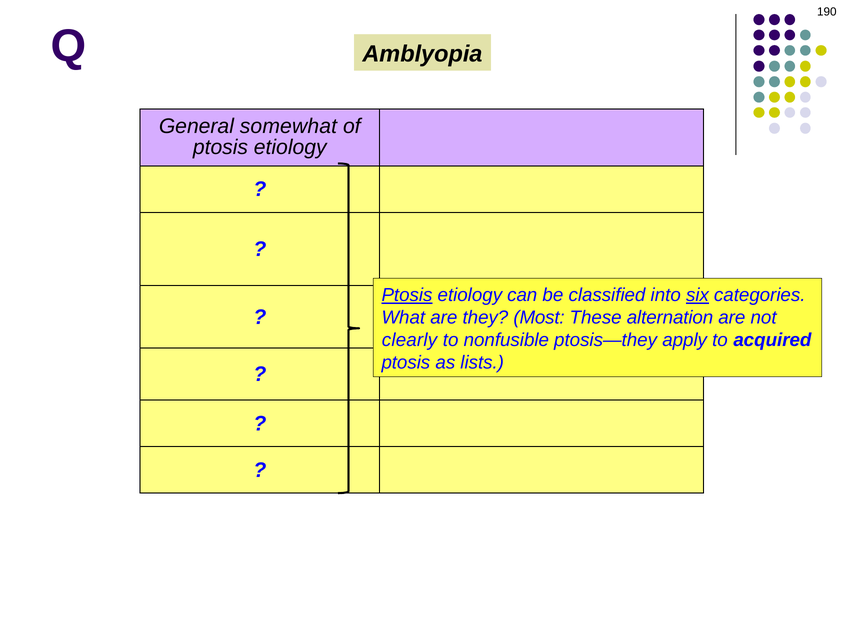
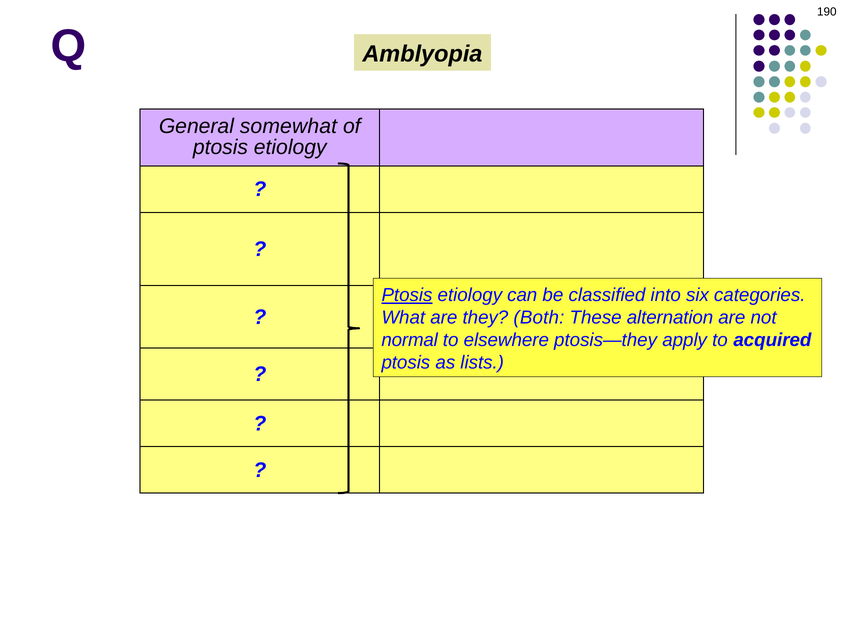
six underline: present -> none (697, 295)
Most: Most -> Both (539, 318)
clearly: clearly -> normal (410, 340)
nonfusible: nonfusible -> elsewhere (506, 340)
